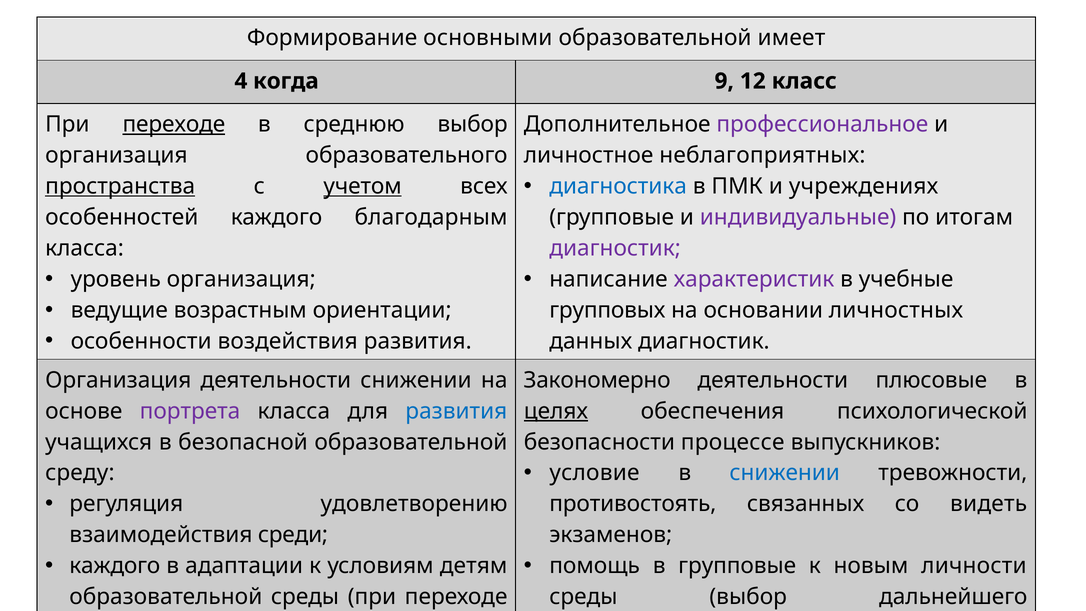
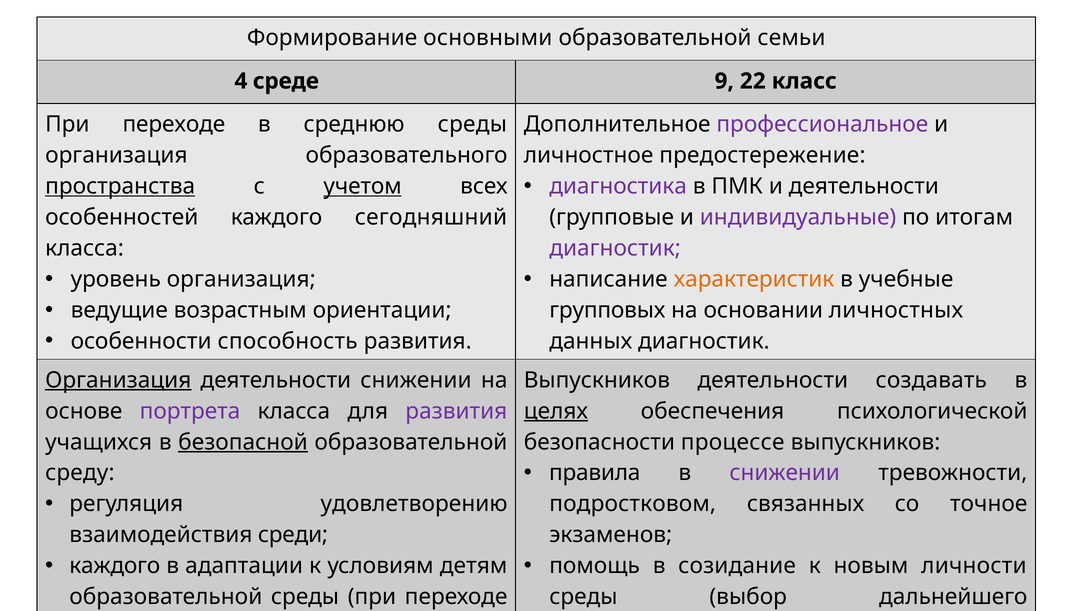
имеет: имеет -> семьи (791, 38)
когда: когда -> среде (286, 81)
12: 12 -> 22 (753, 81)
переходе underline: present -> none (174, 124)
среднюю выбор: выбор -> среды (472, 124)
неблагоприятных: неблагоприятных -> предостережение (762, 155)
диагностика colour: blue -> purple (618, 186)
и учреждениях: учреждениях -> деятельности (864, 186)
благодарным: благодарным -> сегодняшний (431, 217)
характеристик colour: purple -> orange (754, 279)
воздействия: воздействия -> способность (288, 341)
Организация underline: none -> present (118, 380)
Закономерно: Закономерно -> Выпускников (597, 380)
плюсовые: плюсовые -> создавать (931, 380)
развития colour: blue -> purple (456, 411)
безопасной underline: none -> present (243, 442)
условие: условие -> правила (595, 473)
снижении colour: blue -> purple (785, 473)
противостоять: противостоять -> подростковом (633, 504)
видеть: видеть -> точное (989, 504)
в групповые: групповые -> созидание (737, 566)
